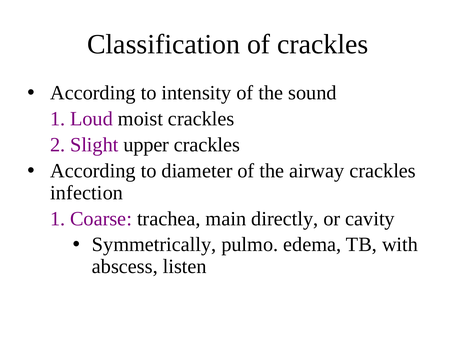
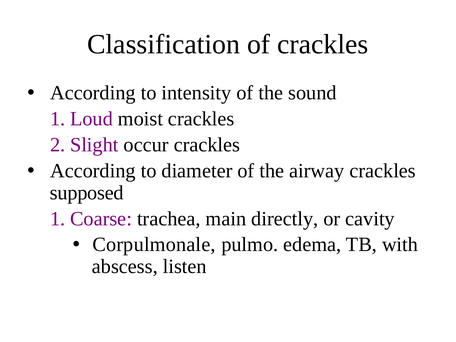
upper: upper -> occur (146, 145)
infection: infection -> supposed (87, 193)
Symmetrically: Symmetrically -> Corpulmonale (154, 245)
